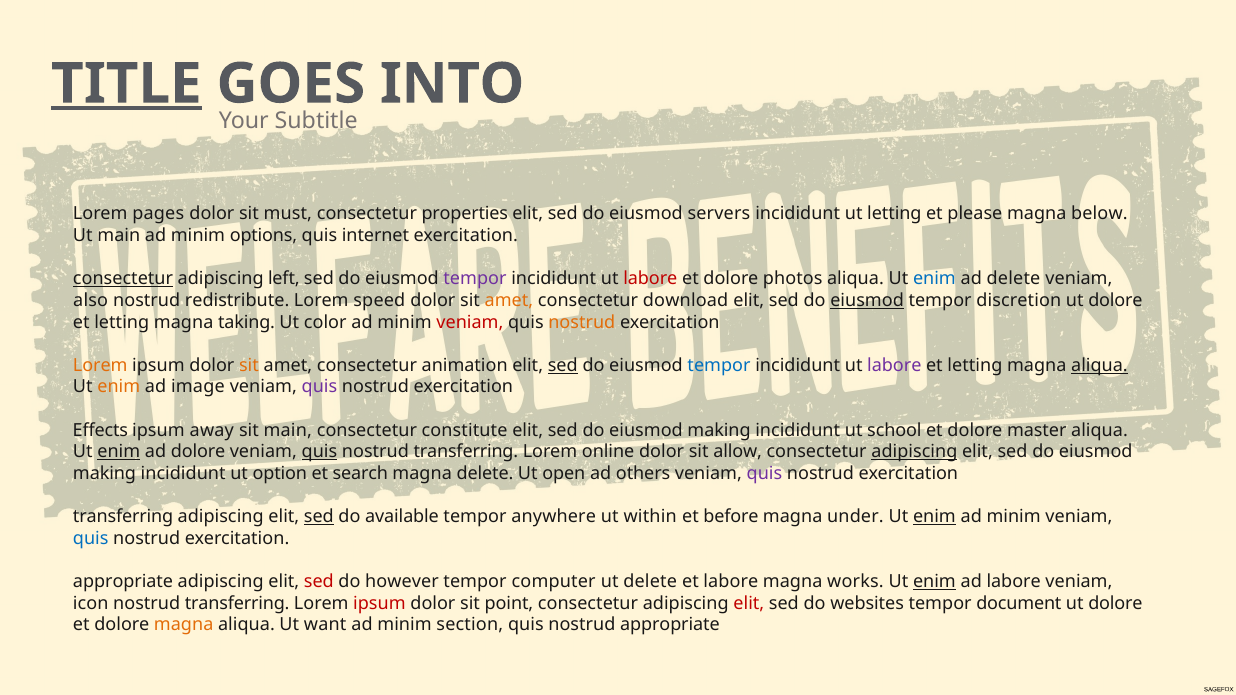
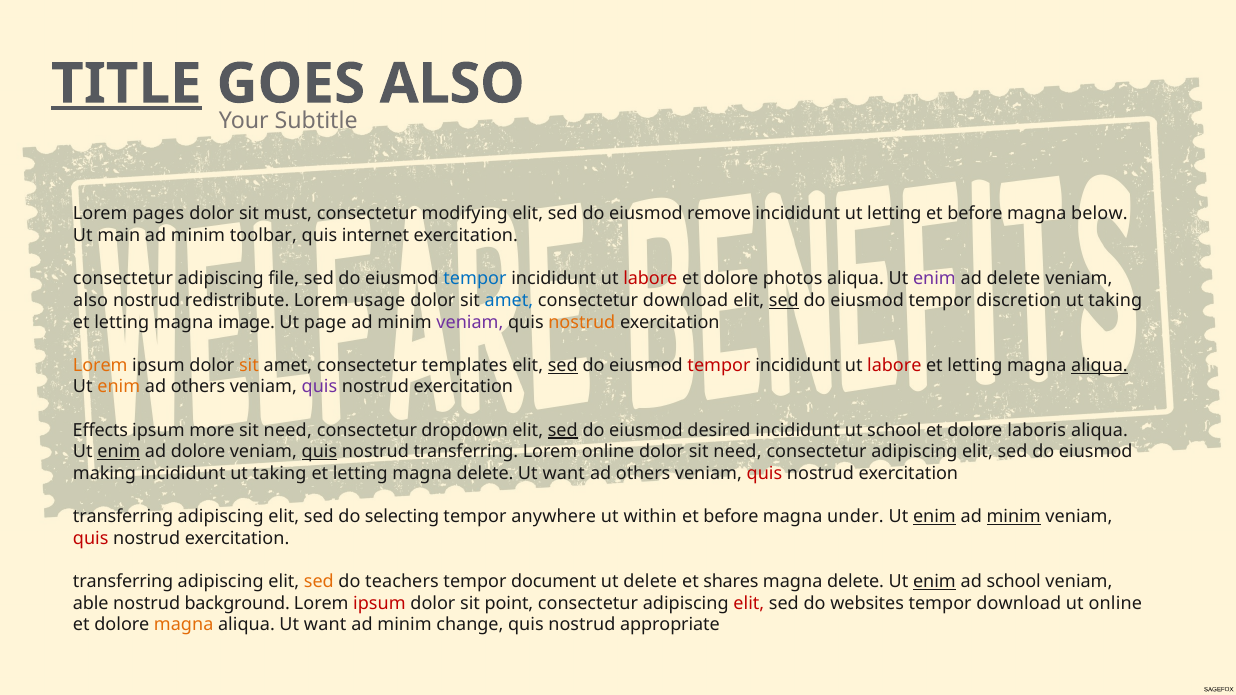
INTO: INTO -> ALSO (452, 84)
properties: properties -> modifying (465, 214)
servers: servers -> remove (719, 214)
please: please -> before (975, 214)
options: options -> toolbar (263, 236)
consectetur underline: present -> none (123, 279)
left: left -> file (284, 279)
tempor colour: purple -> blue (475, 279)
enim colour: blue -> purple (934, 279)
speed: speed -> usage (379, 301)
amet colour: orange -> blue (509, 301)
sed underline: none -> present (784, 301)
eiusmod underline: present -> none (867, 301)
dolore: dolore -> taking (1115, 301)
taking: taking -> image (247, 322)
color: color -> page (325, 322)
veniam colour: red -> purple (470, 322)
animation: animation -> templates (465, 366)
tempor colour: blue -> red (719, 366)
labore colour: purple -> red (894, 366)
image: image -> others (198, 387)
away: away -> more (212, 430)
main: main -> need (288, 430)
constitute: constitute -> dropdown (465, 430)
sed underline: none -> present (563, 430)
making: making -> desired (719, 430)
master: master -> laboris (1037, 430)
dolor sit allow: allow -> need (738, 452)
adipiscing underline: present -> none (914, 452)
incididunt ut option: option -> taking (280, 474)
search: search -> letting (360, 474)
open: open -> want (564, 474)
quis colour: purple -> red (764, 474)
sed underline: present -> none (319, 517)
available: available -> selecting (402, 517)
minim underline: none -> present (1014, 517)
quis colour: blue -> red (91, 539)
appropriate: appropriate -> transferring (123, 582)
sed colour: red -> orange (319, 582)
however: however -> teachers (402, 582)
computer: computer -> document (554, 582)
et labore: labore -> shares (731, 582)
works: works -> delete (856, 582)
ad labore: labore -> school (1014, 582)
icon: icon -> able (91, 604)
transferring: transferring -> background (237, 604)
tempor document: document -> download (1019, 604)
dolore: dolore -> online (1115, 604)
section: section -> change (470, 625)
